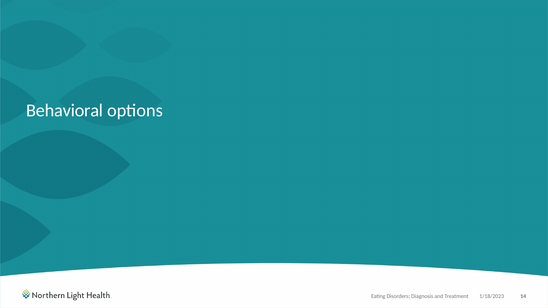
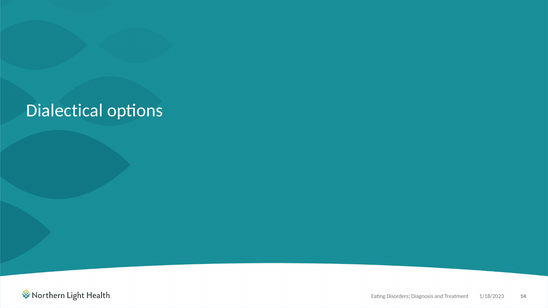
Behavioral: Behavioral -> Dialectical (64, 110)
